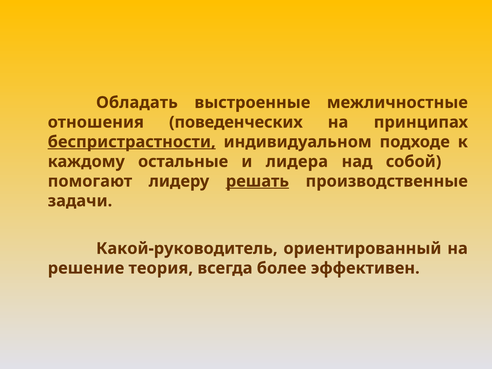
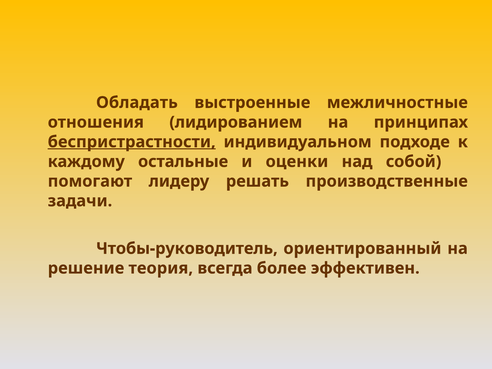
поведенческих: поведенческих -> лидированием (236, 122)
лидера: лидера -> оценки (297, 162)
решать underline: present -> none (257, 181)
Какой-руководитель: Какой-руководитель -> Чтобы-руководитель (187, 248)
